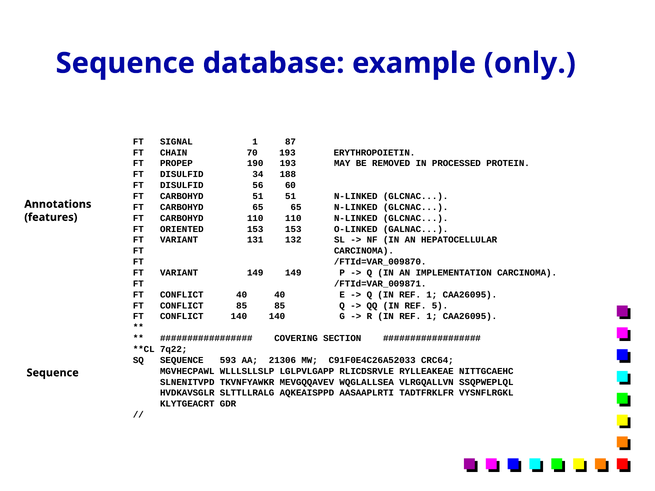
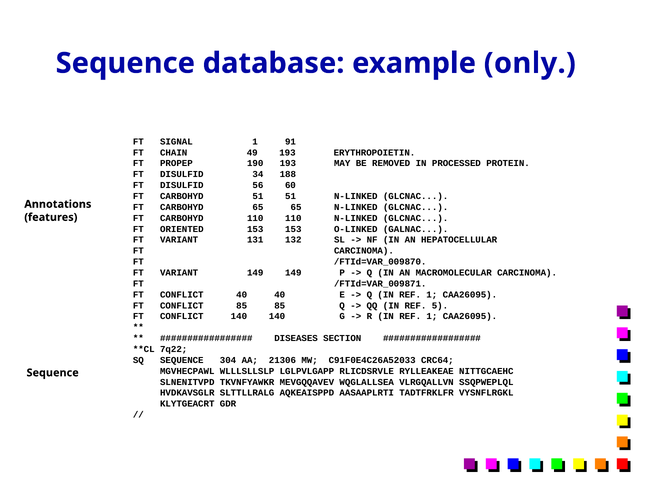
87: 87 -> 91 (290, 142)
70: 70 -> 49 (252, 153)
IMPLEMENTATION: IMPLEMENTATION -> MACROMOLECULAR (454, 273)
COVERING: COVERING -> DISEASES (296, 338)
593: 593 -> 304 (228, 360)
